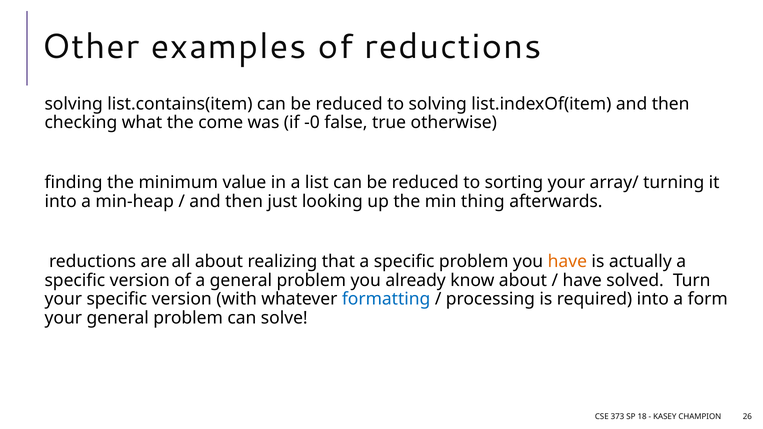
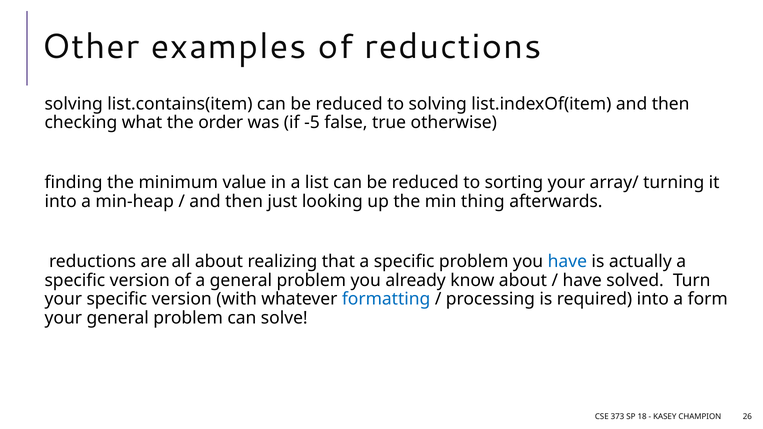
come: come -> order (221, 123)
-0: -0 -> -5 (312, 123)
have colour: orange -> blue (567, 262)
